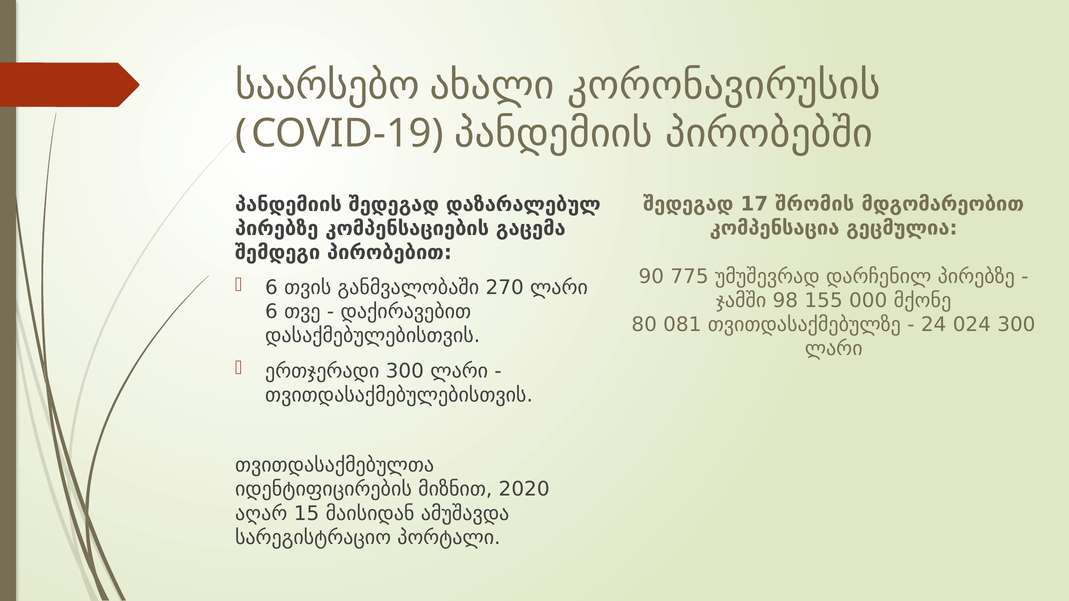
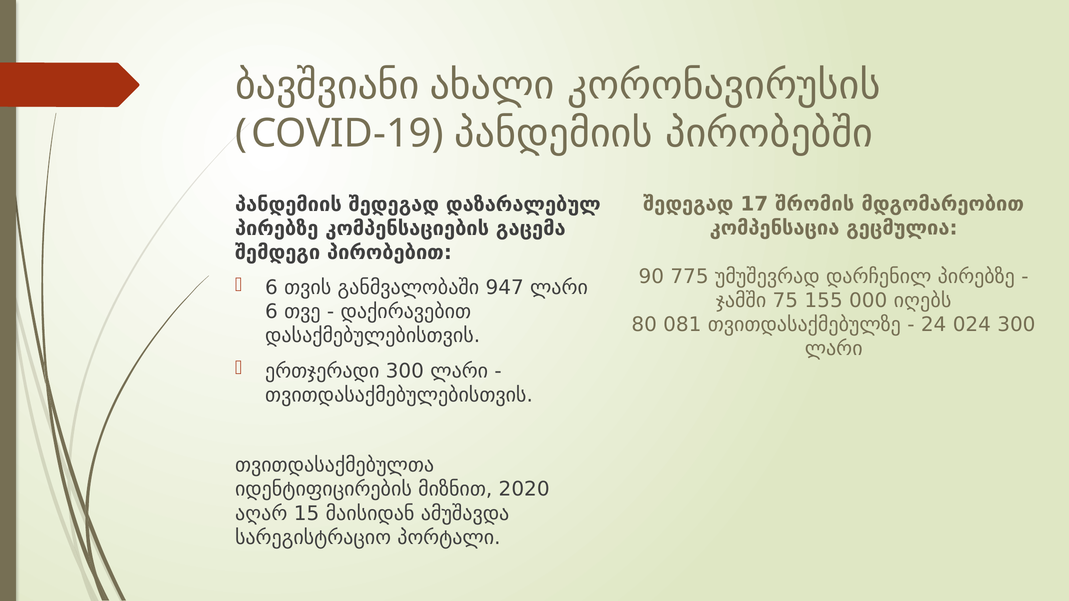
საარსებო: საარსებო -> ბავშვიანი (327, 86)
270: 270 -> 947 (505, 288)
98: 98 -> 75 (785, 301)
მქონე: მქონე -> იღებს (923, 301)
